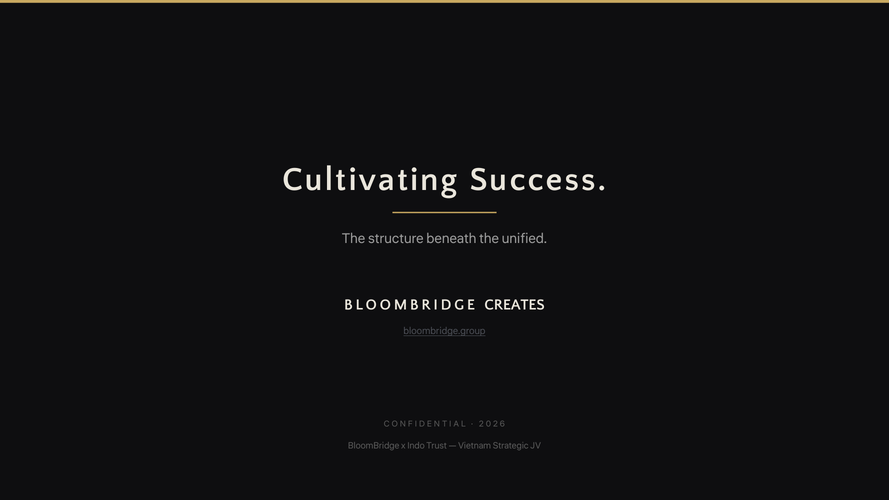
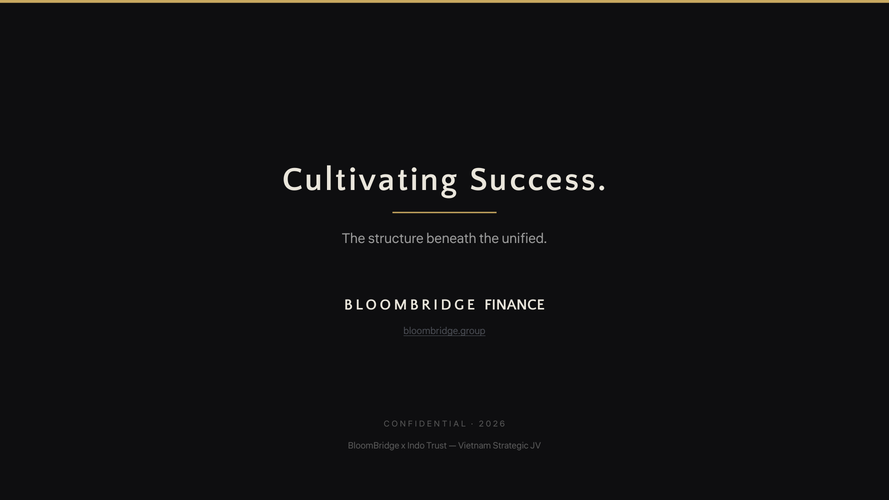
CREATES: CREATES -> FINANCE (515, 305)
